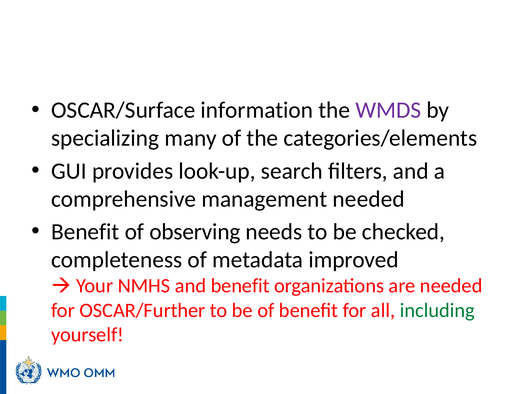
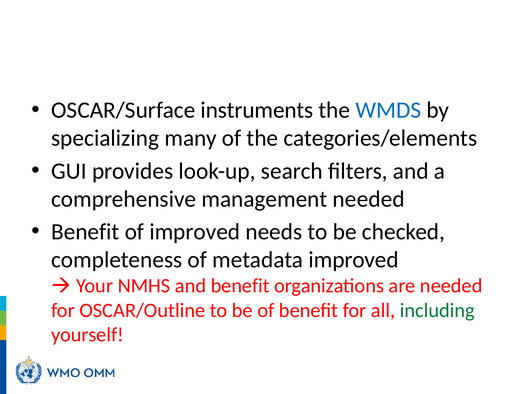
information: information -> instruments (257, 110)
WMDS colour: purple -> blue (388, 110)
of observing: observing -> improved (195, 232)
OSCAR/Further: OSCAR/Further -> OSCAR/Outline (142, 310)
